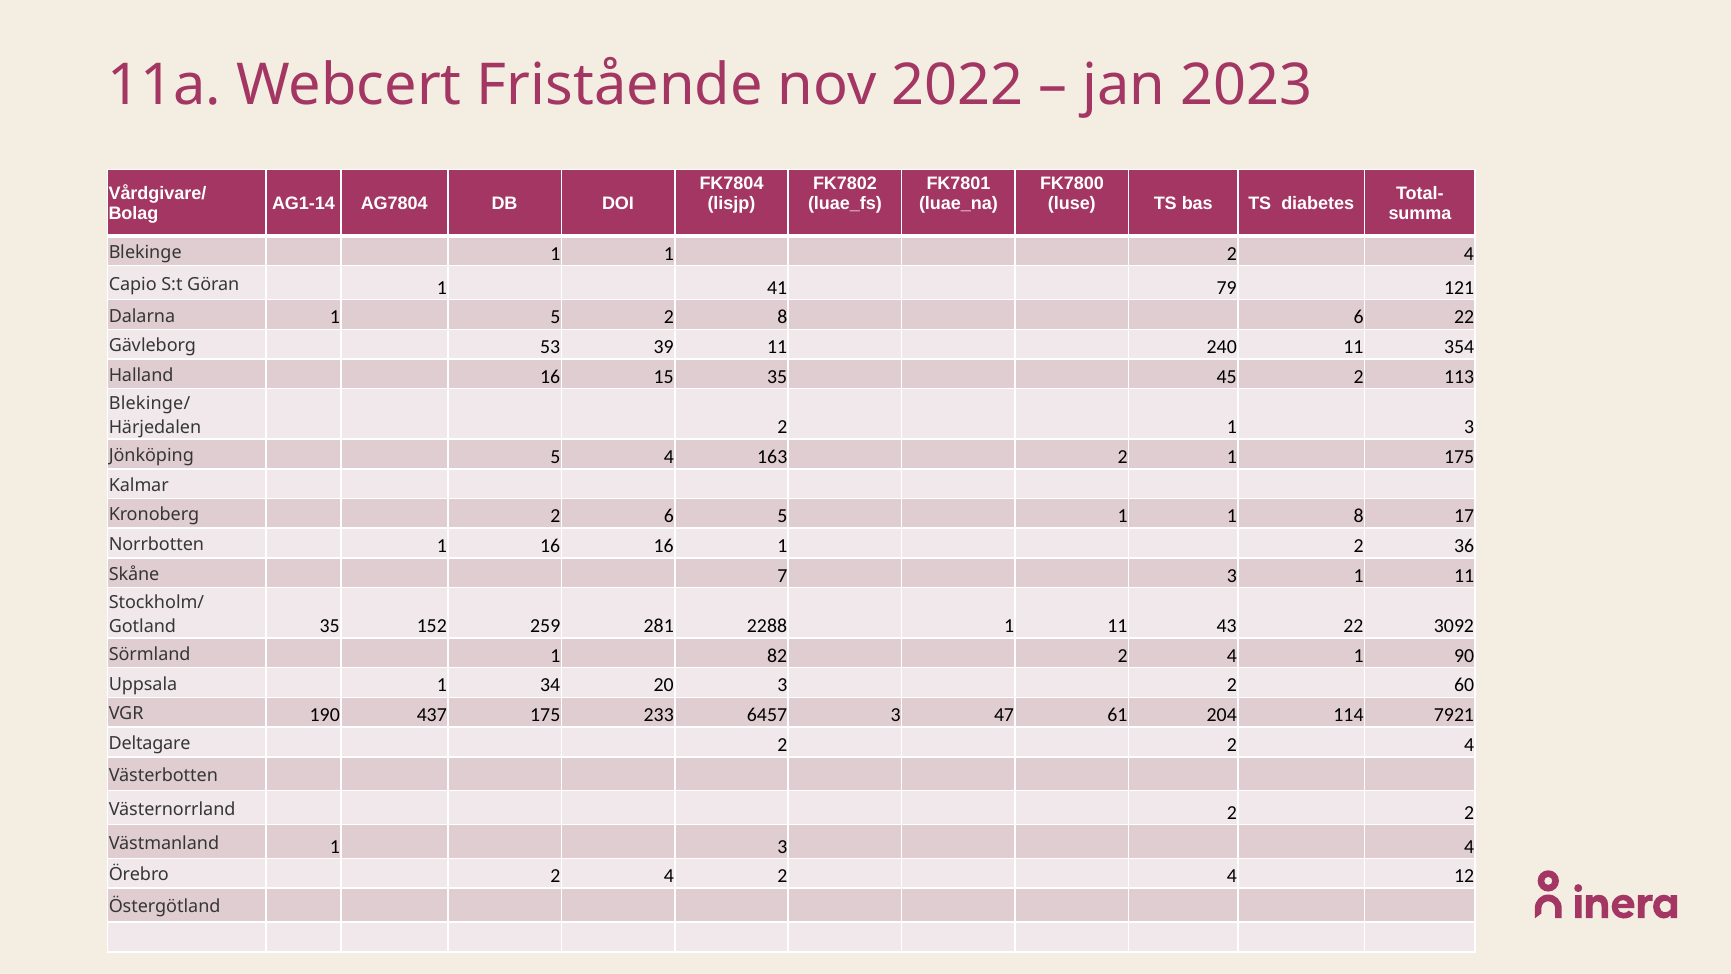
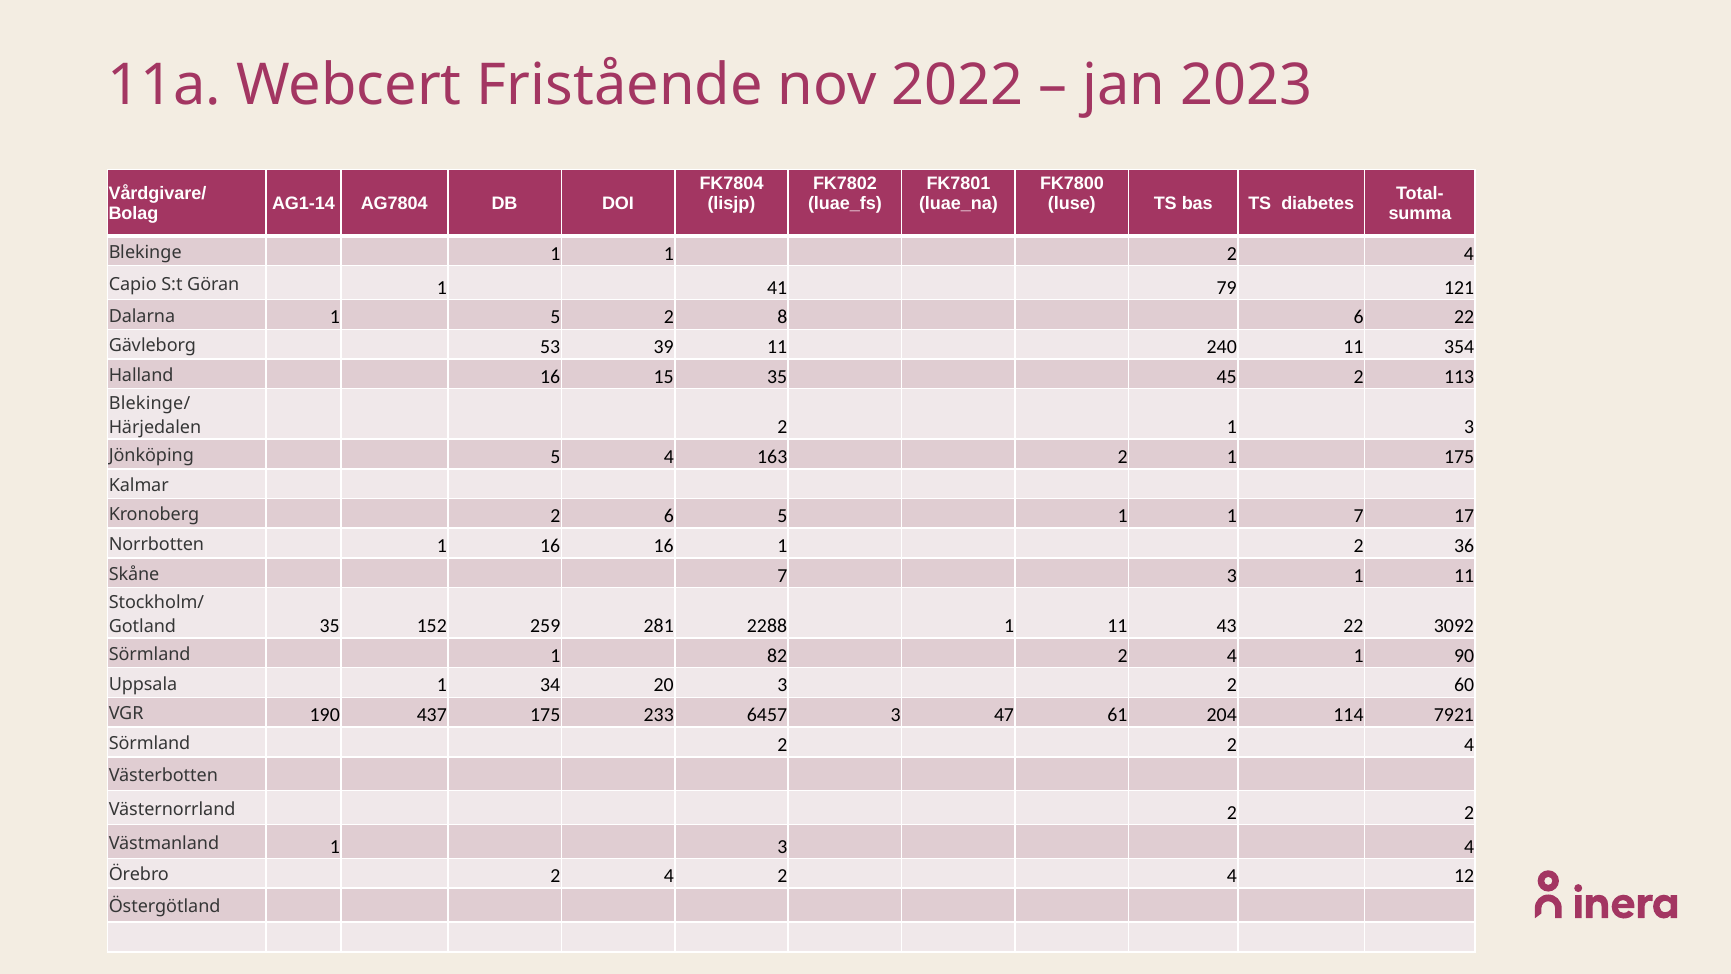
1 8: 8 -> 7 (1359, 516)
Deltagare: Deltagare -> Sörmland (150, 743)
